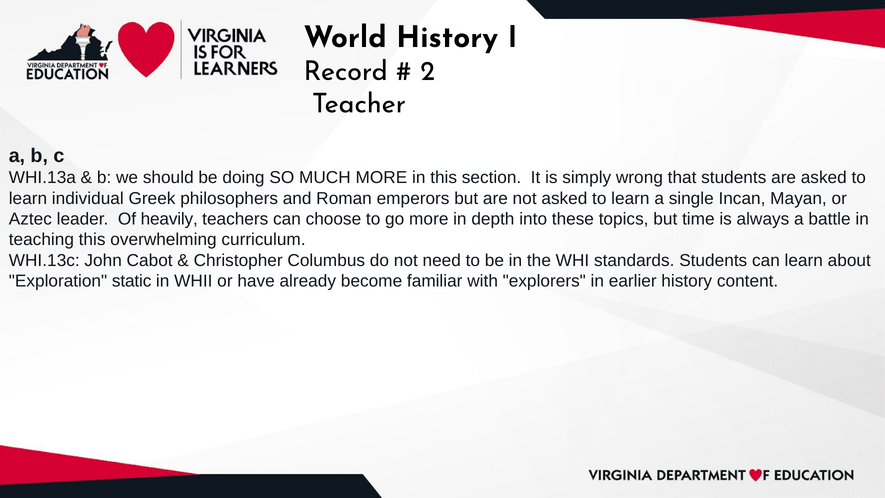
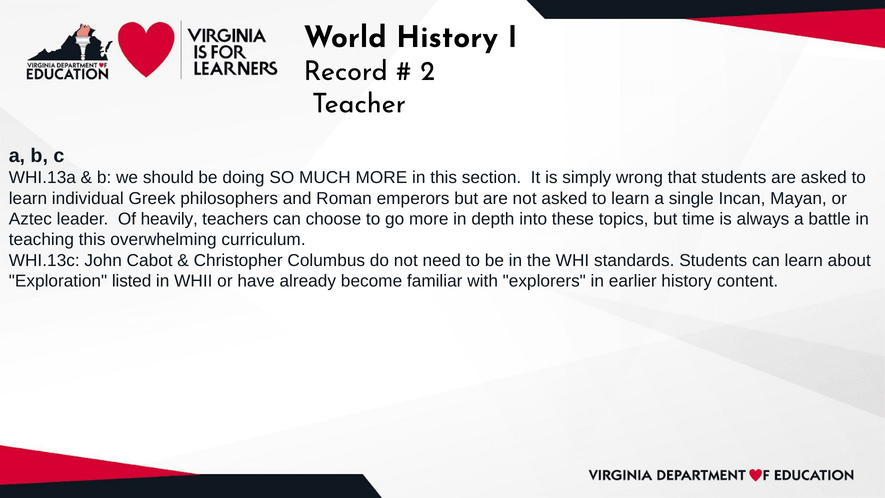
static: static -> listed (132, 281)
